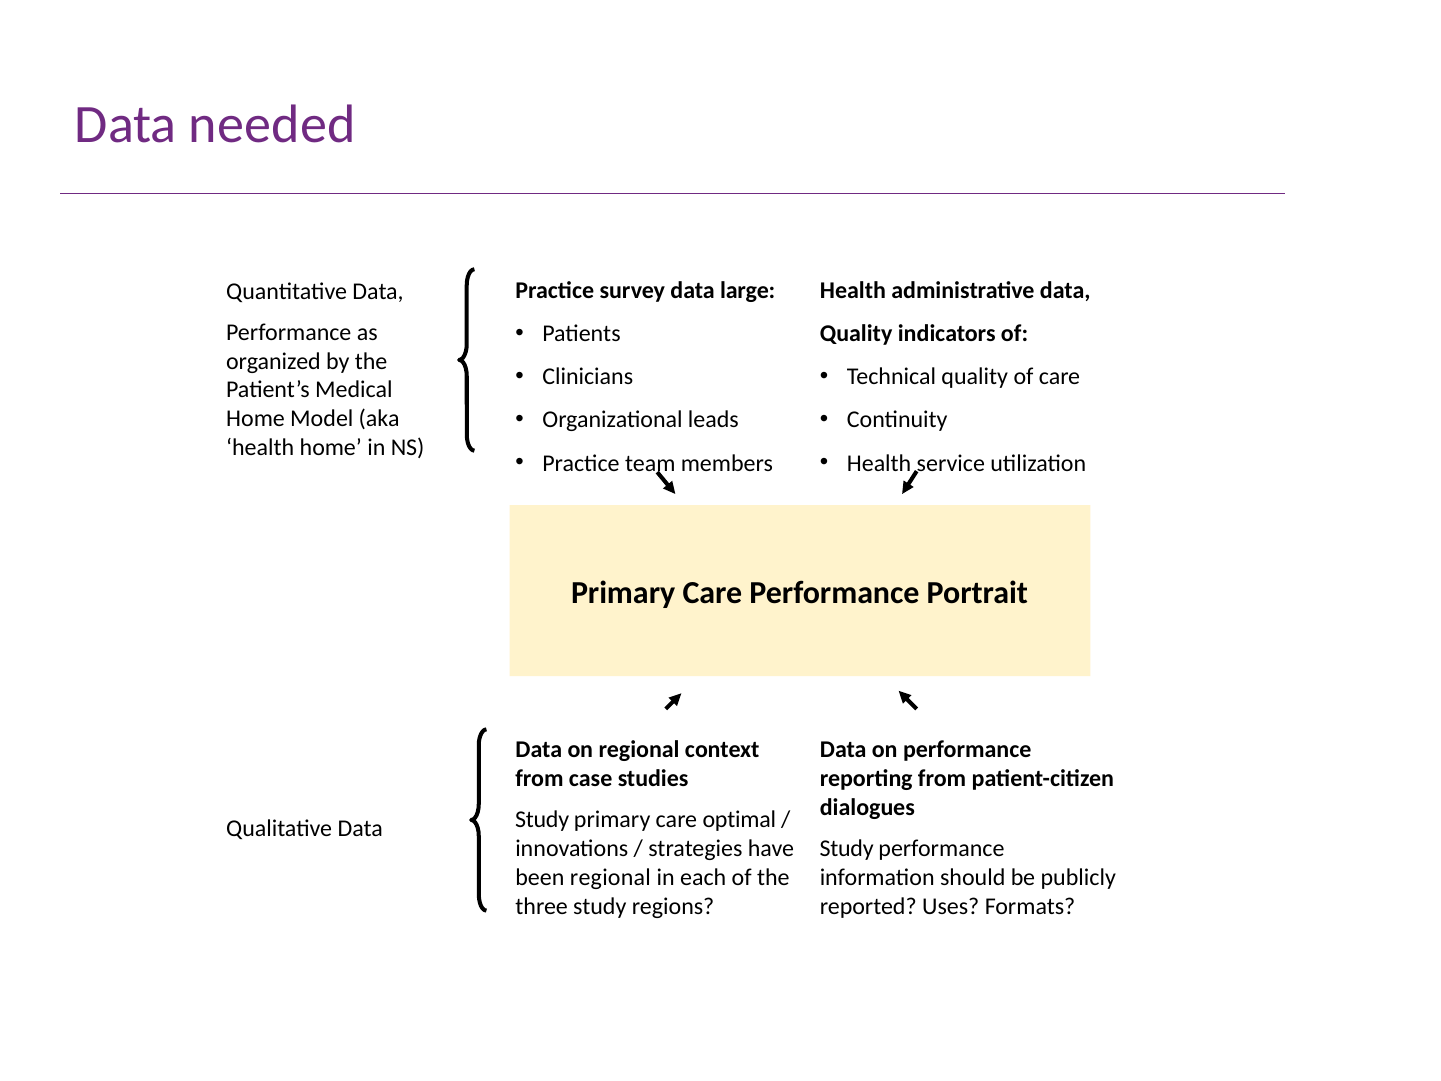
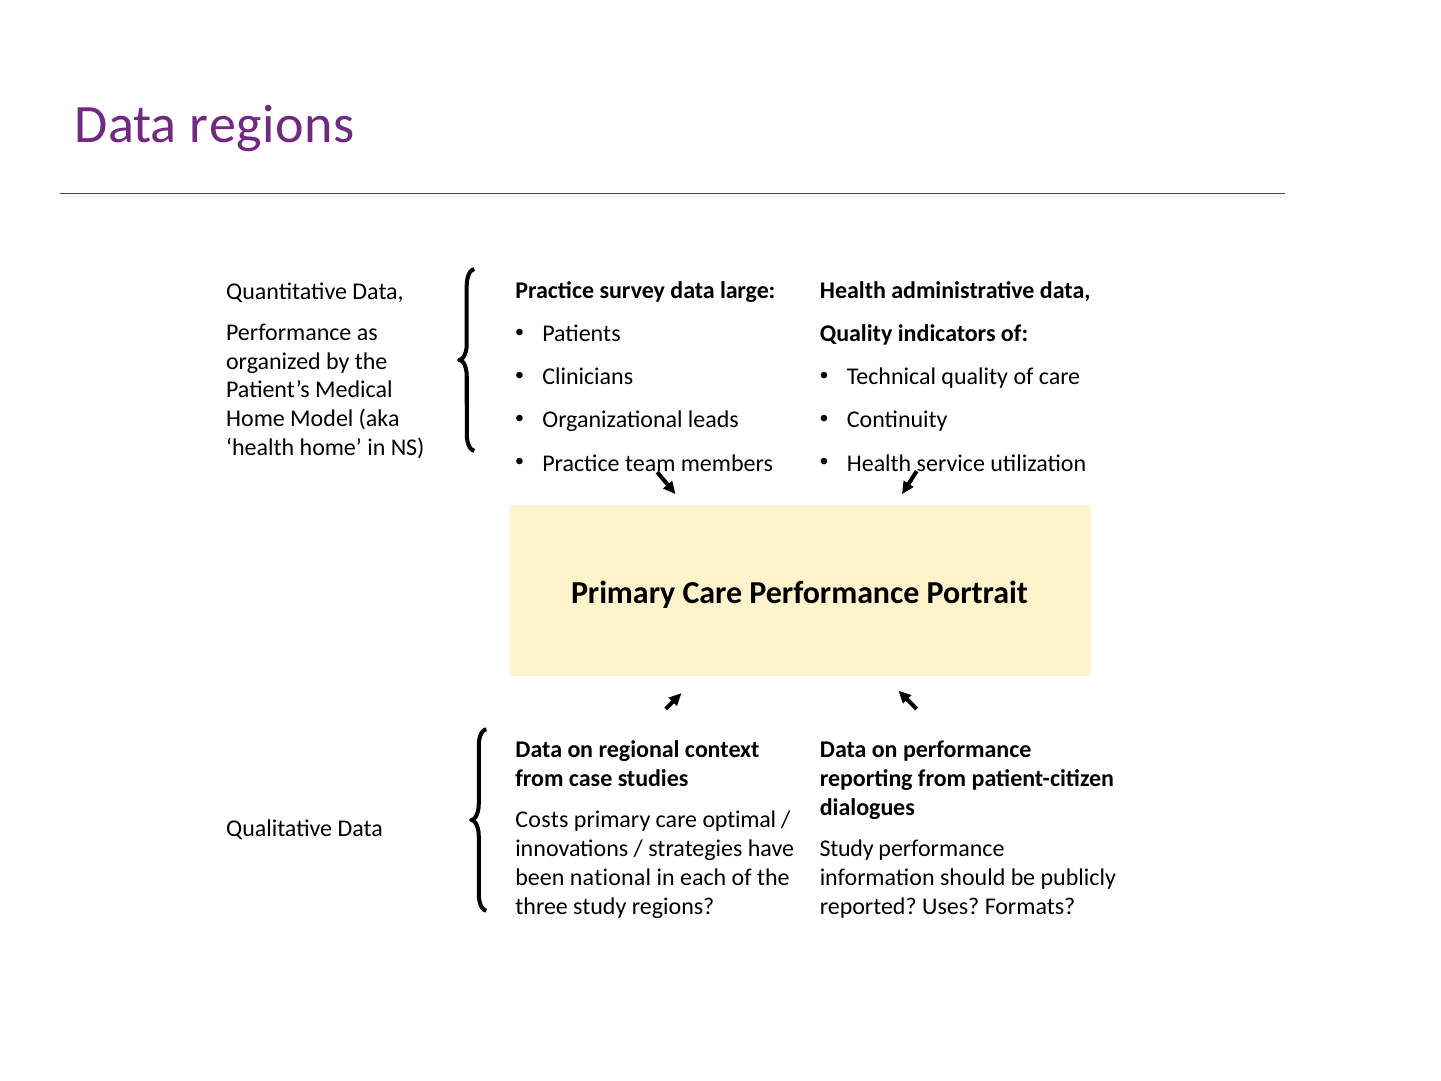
Data needed: needed -> regions (272, 125)
Study: Study -> Costs (542, 820)
been regional: regional -> national (610, 877)
